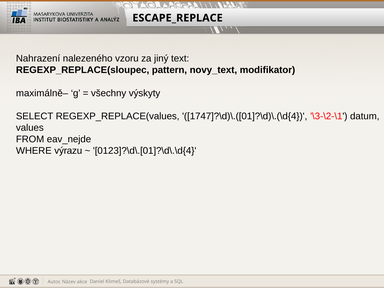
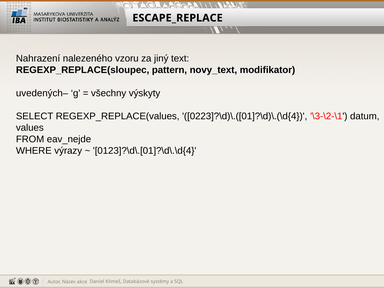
maximálně–: maximálně– -> uvedených– (42, 93)
1747]?\d)\.([01]?\d)\.(\d{4: 1747]?\d)\.([01]?\d)\.(\d{4 -> 0223]?\d)\.([01]?\d)\.(\d{4 (245, 116)
výrazu: výrazu -> výrazy (68, 151)
